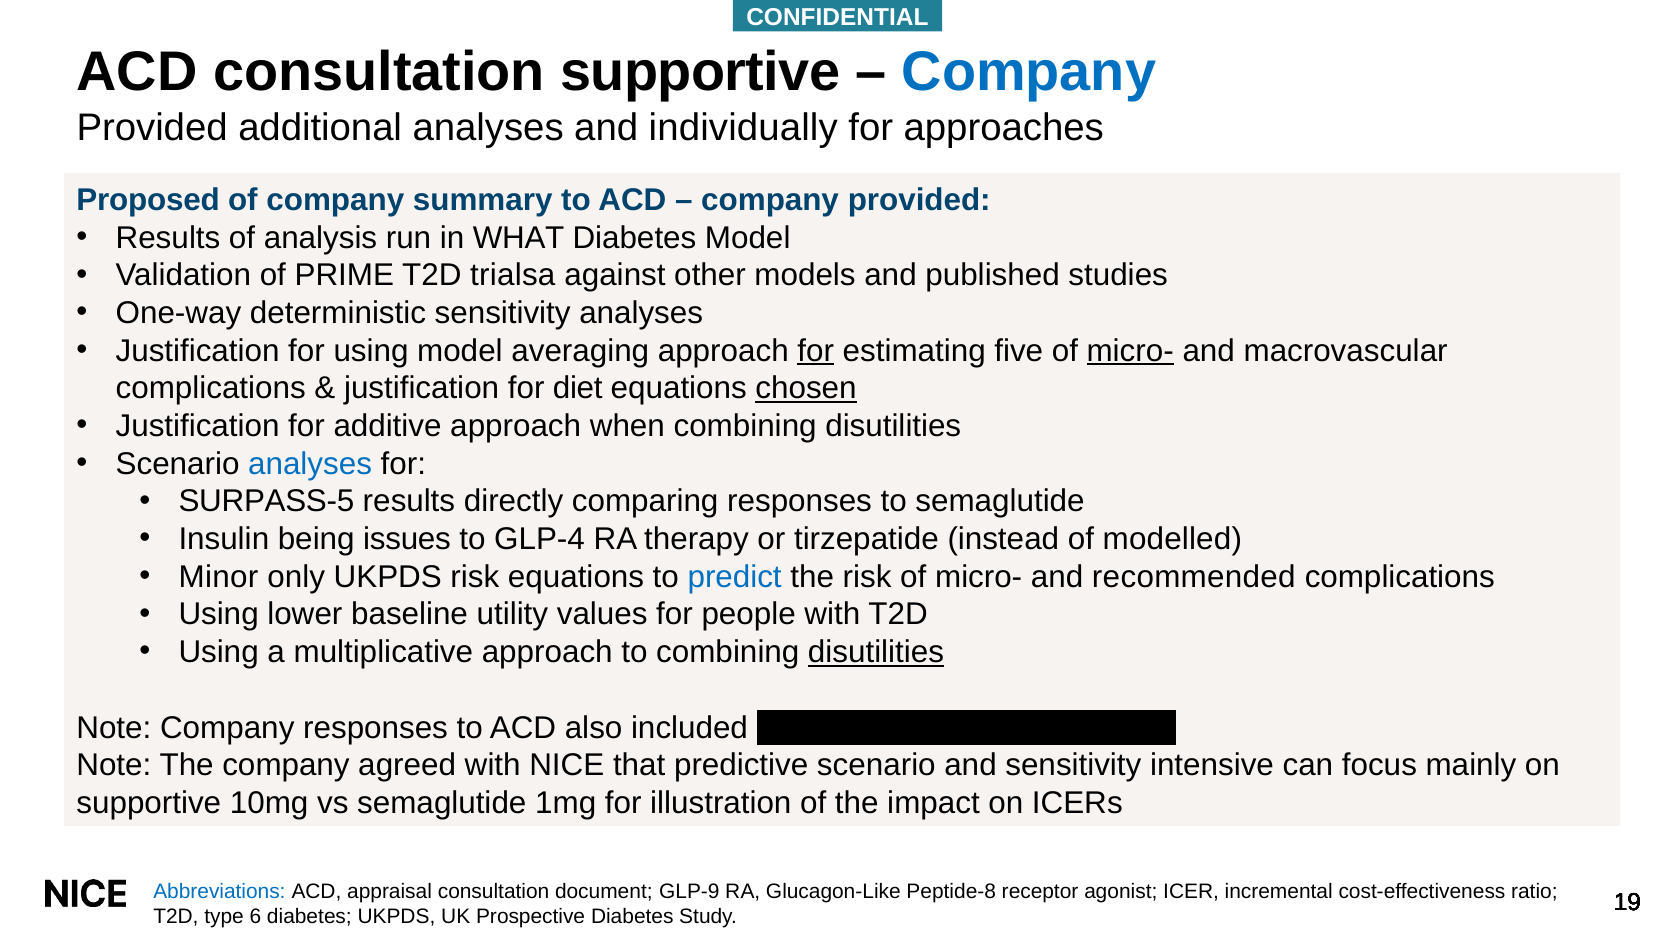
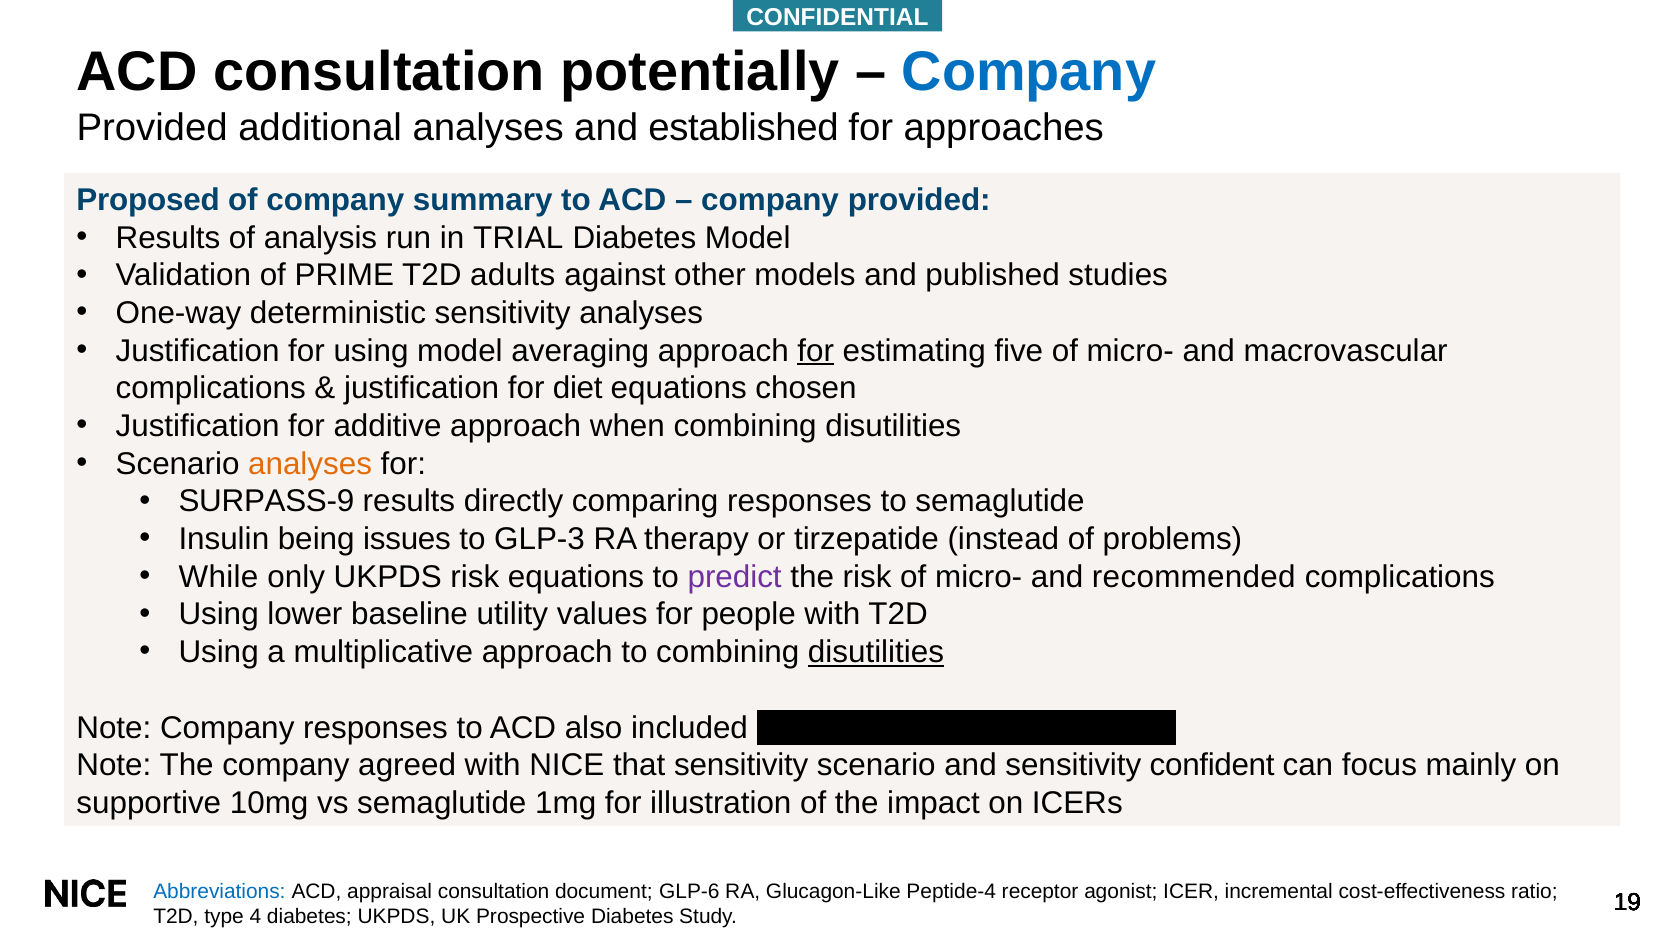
consultation supportive: supportive -> potentially (700, 72)
individually: individually -> established (744, 128)
WHAT: WHAT -> TRIAL (518, 238)
trialsa: trialsa -> adults (513, 276)
micro- underline: present -> none (1130, 351)
chosen underline: present -> none (806, 389)
analyses colour: blue -> orange (310, 464)
SURPASS-5: SURPASS-5 -> SURPASS-9 (266, 502)
GLP-4: GLP-4 -> GLP-3 (540, 539)
modelled: modelled -> problems (1172, 539)
Minor: Minor -> While (219, 577)
predict colour: blue -> purple (735, 577)
that predictive: predictive -> sensitivity (741, 765)
intensive: intensive -> confident (1212, 765)
GLP-9: GLP-9 -> GLP-6 (689, 891)
Peptide-8: Peptide-8 -> Peptide-4 (951, 891)
6: 6 -> 4 (255, 917)
